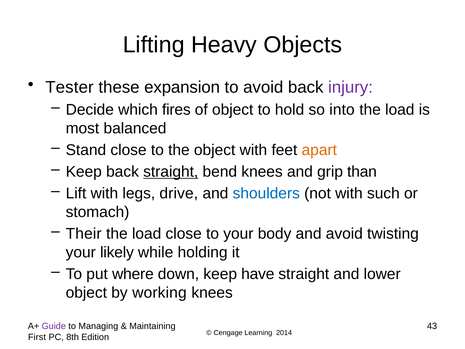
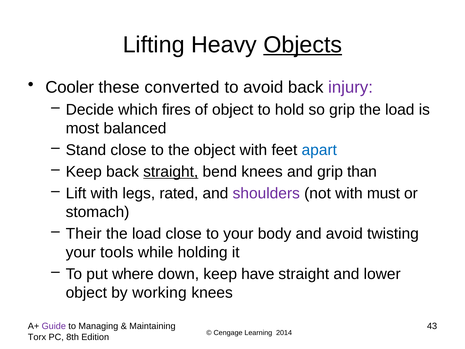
Objects underline: none -> present (303, 45)
Tester: Tester -> Cooler (70, 87)
expansion: expansion -> converted (182, 87)
so into: into -> grip (342, 110)
apart colour: orange -> blue (319, 150)
drive: drive -> rated (179, 193)
shoulders colour: blue -> purple (266, 193)
such: such -> must (383, 193)
likely: likely -> tools (117, 252)
First: First -> Torx (37, 337)
